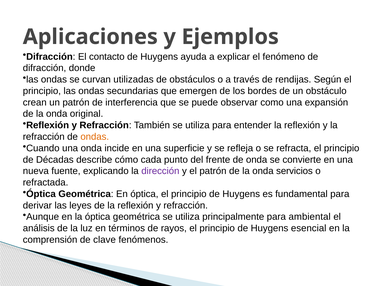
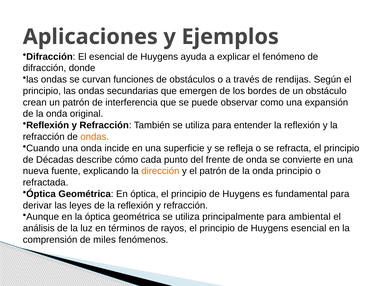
El contacto: contacto -> esencial (107, 57)
utilizadas: utilizadas -> funciones (134, 79)
dirección colour: purple -> orange (160, 171)
onda servicios: servicios -> principio (294, 171)
clave: clave -> miles (105, 239)
